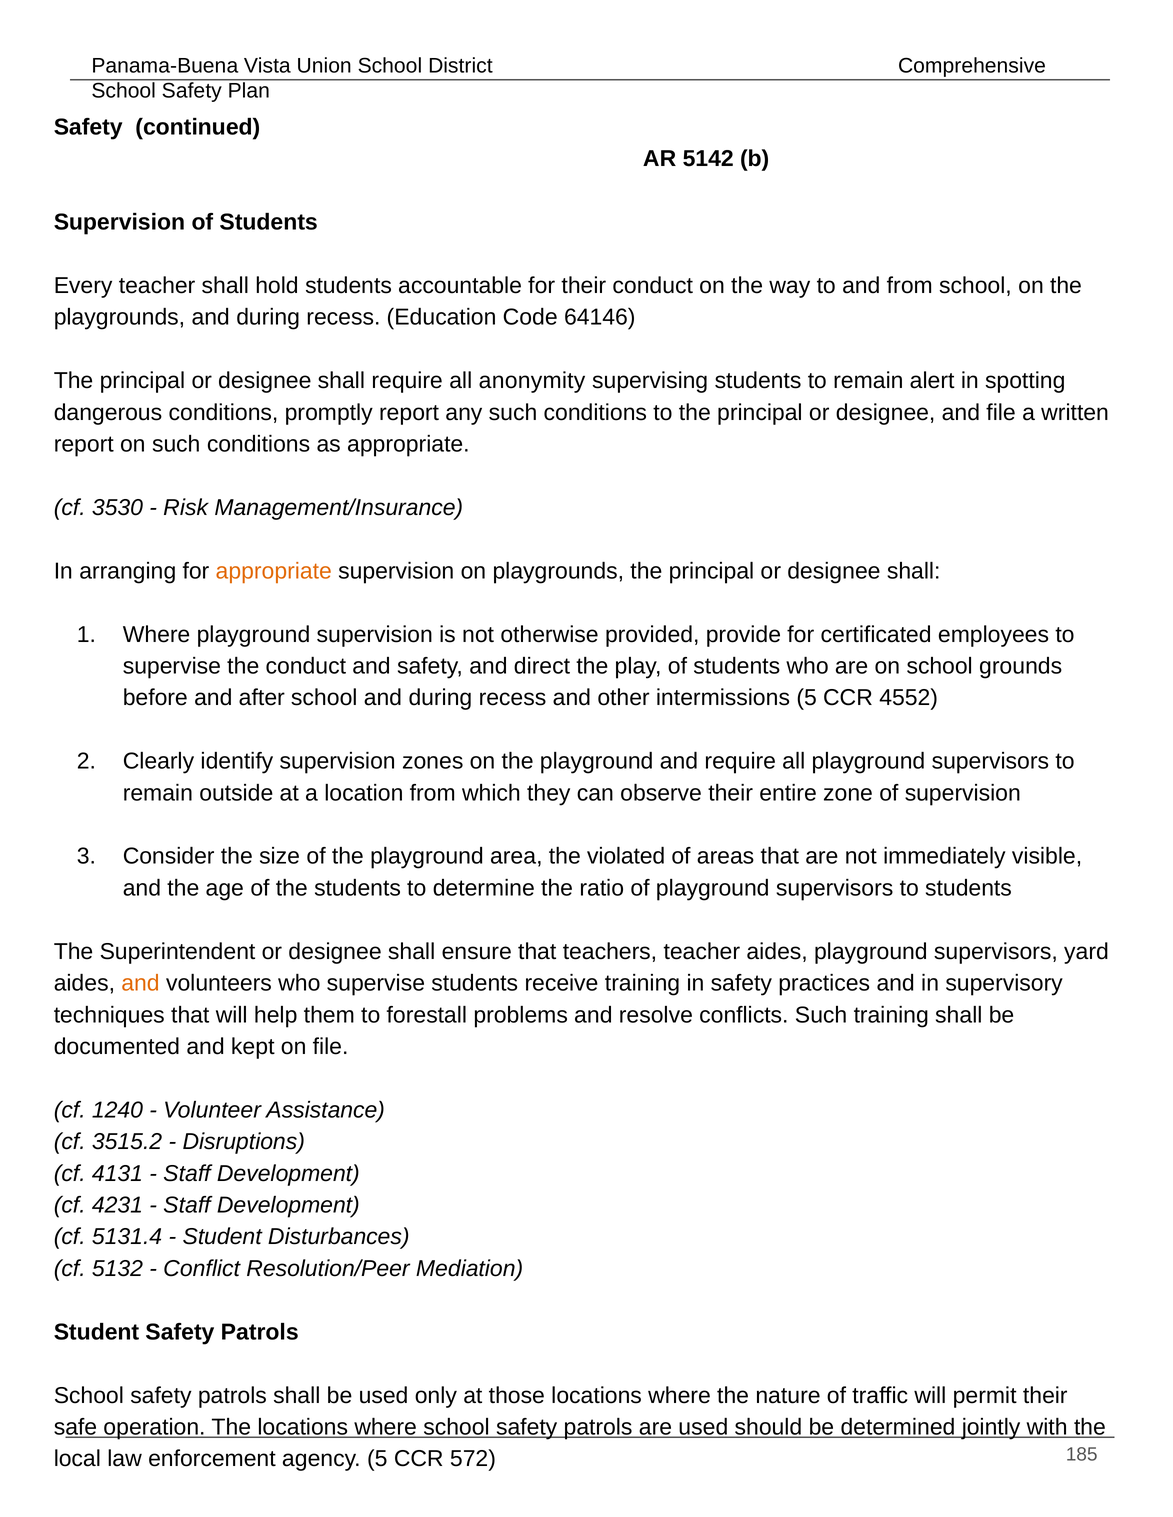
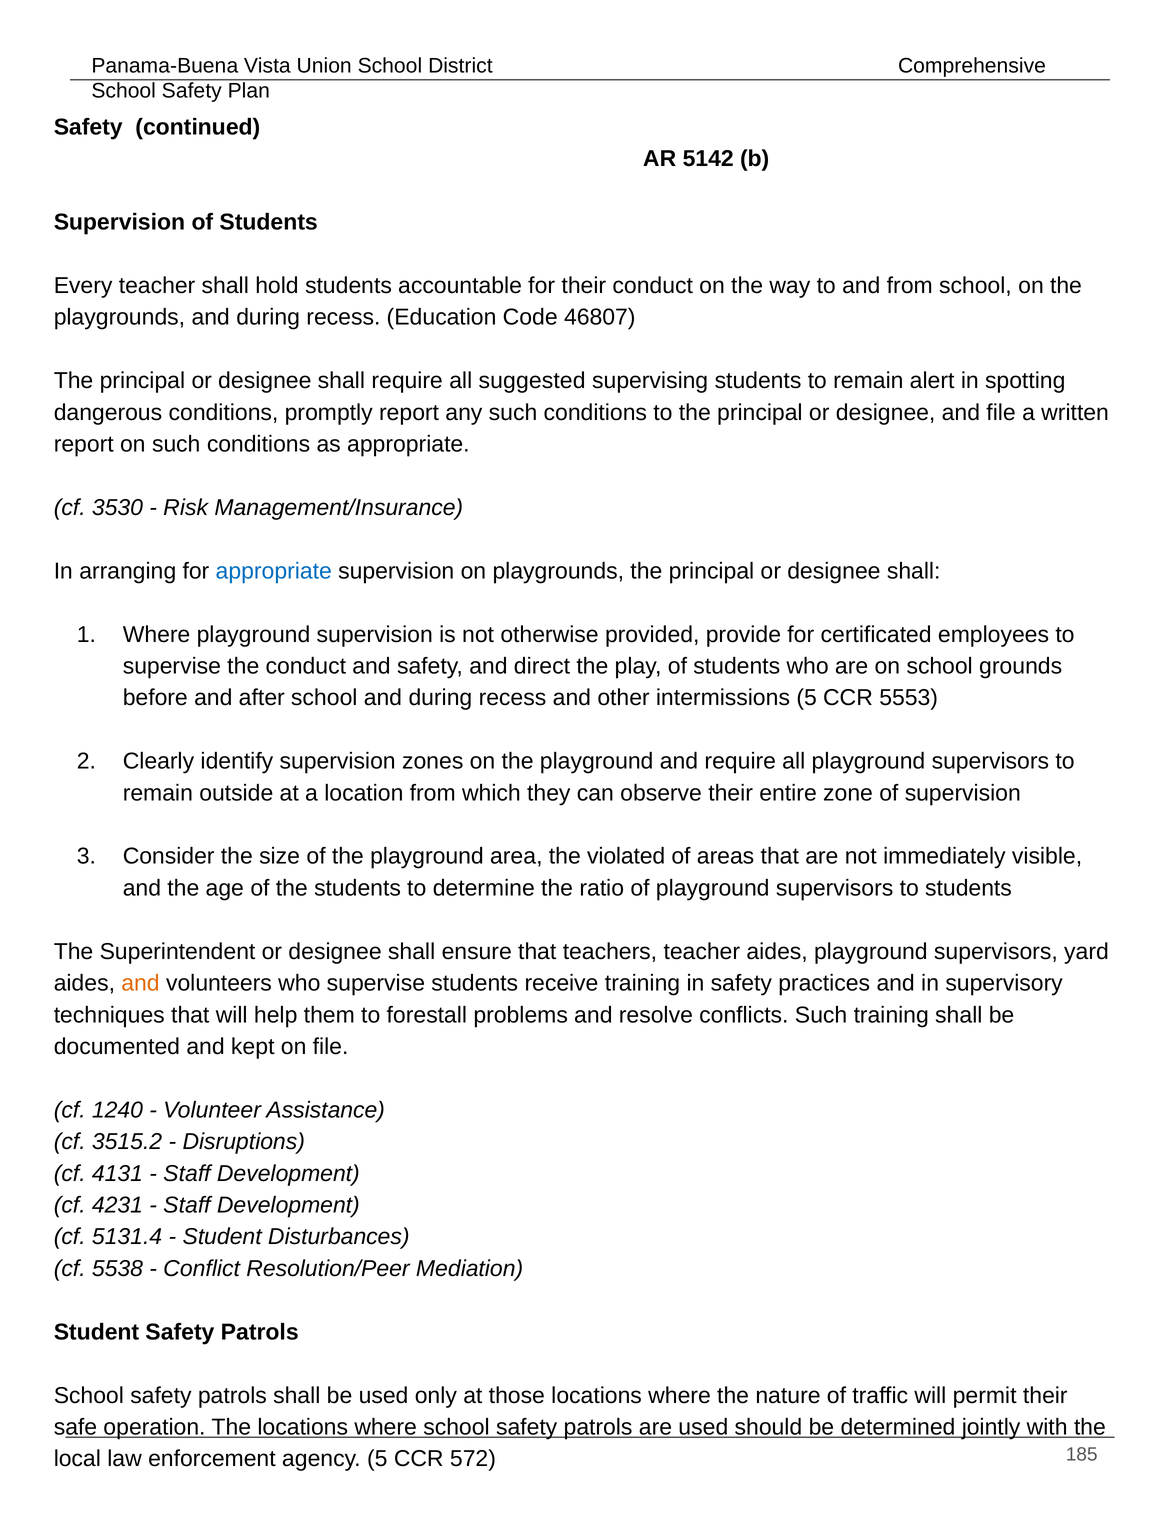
64146: 64146 -> 46807 (600, 318)
anonymity: anonymity -> suggested (532, 381)
appropriate colour: orange -> blue (274, 571)
4552: 4552 -> 5553 (909, 698)
5132: 5132 -> 5538 (117, 1269)
